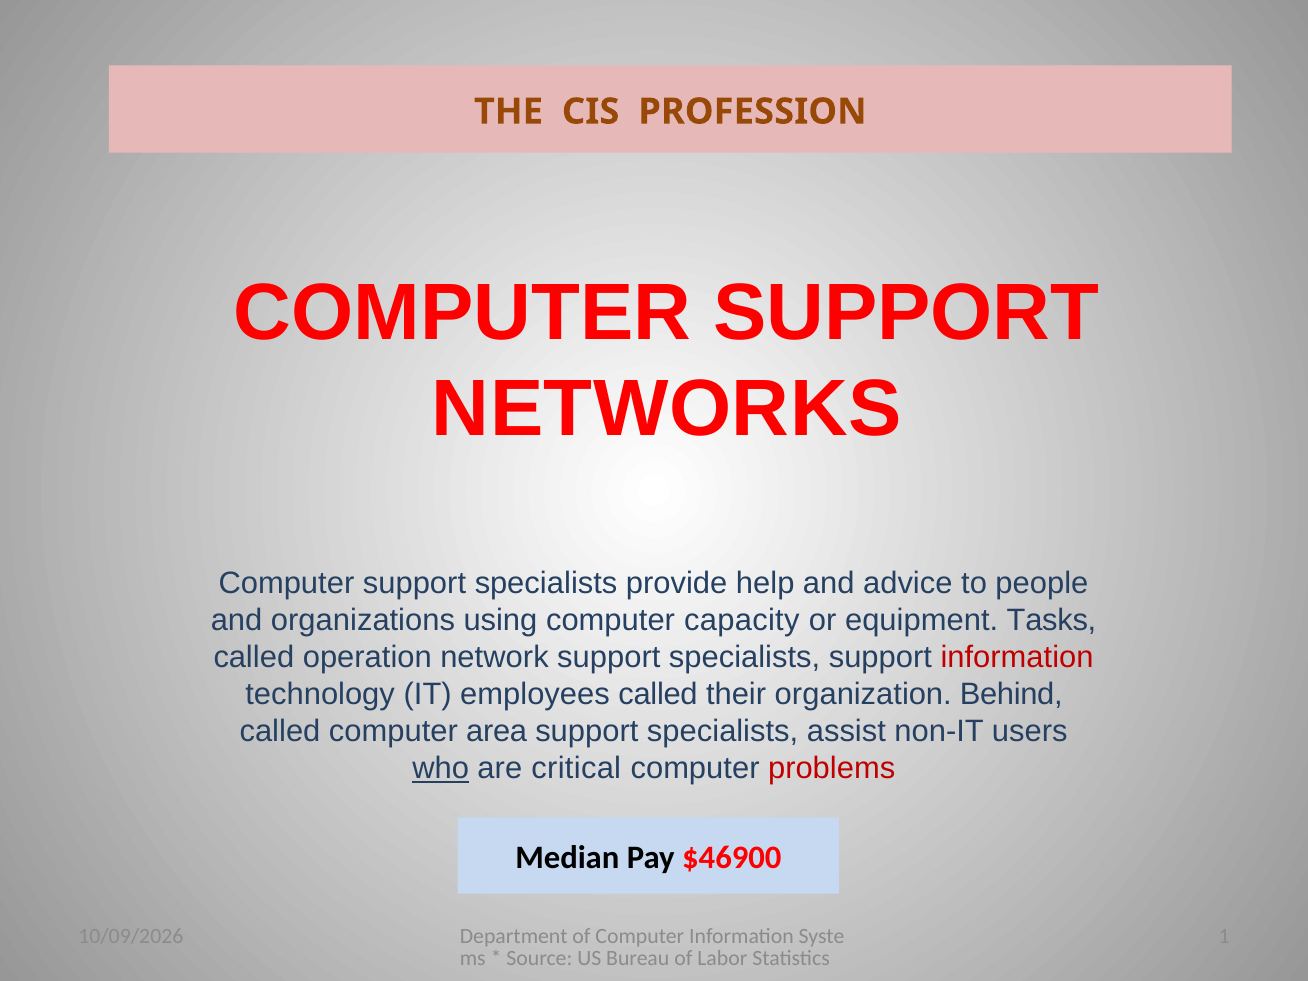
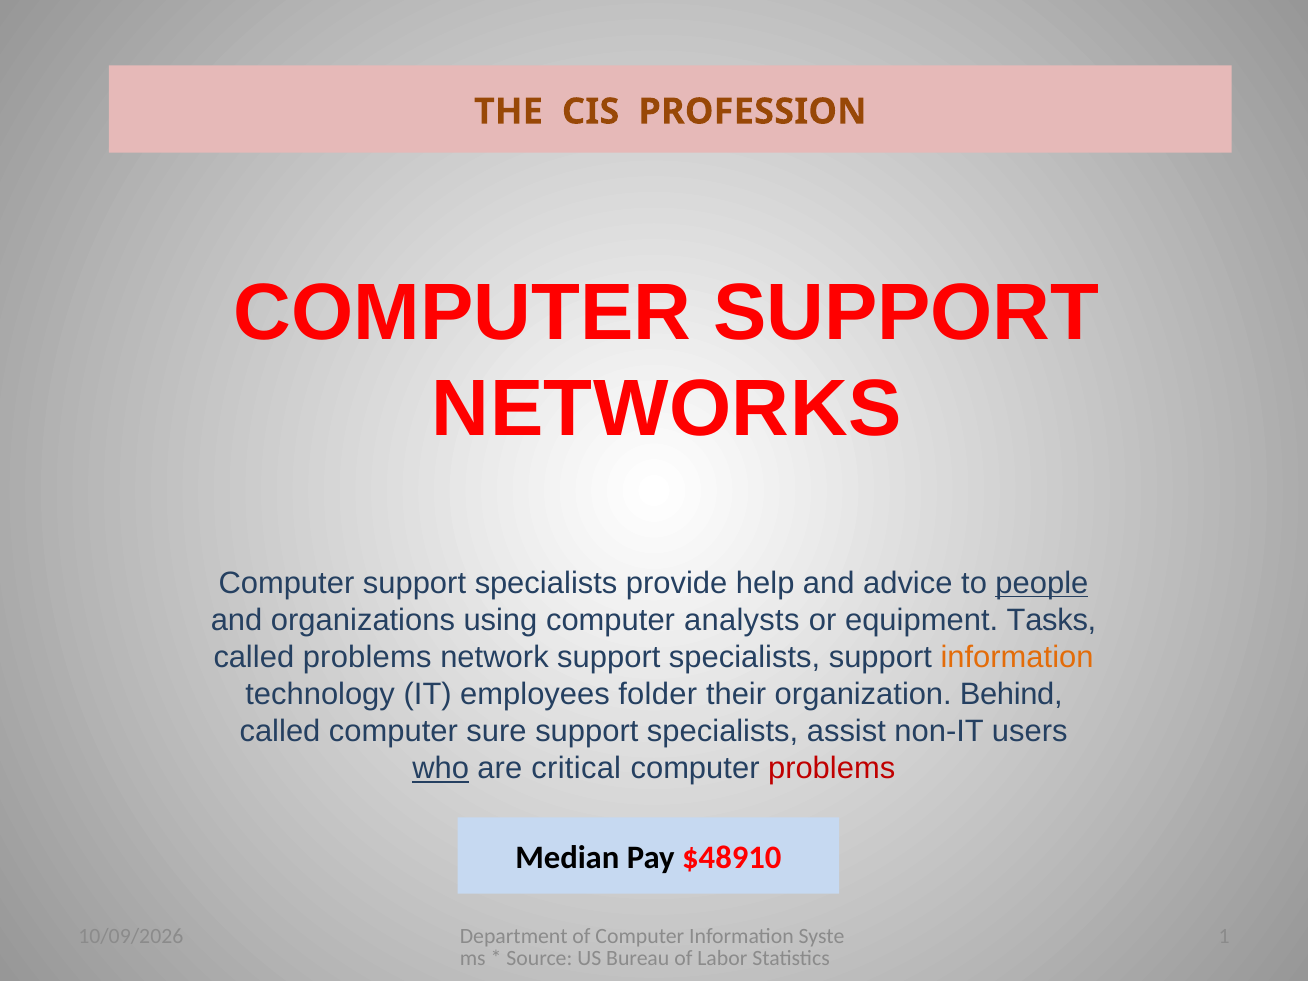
people underline: none -> present (1042, 583)
capacity: capacity -> analysts (742, 620)
called operation: operation -> problems (367, 657)
information colour: red -> orange (1017, 657)
employees called: called -> folder (658, 694)
area: area -> sure (497, 731)
$46900: $46900 -> $48910 (732, 858)
